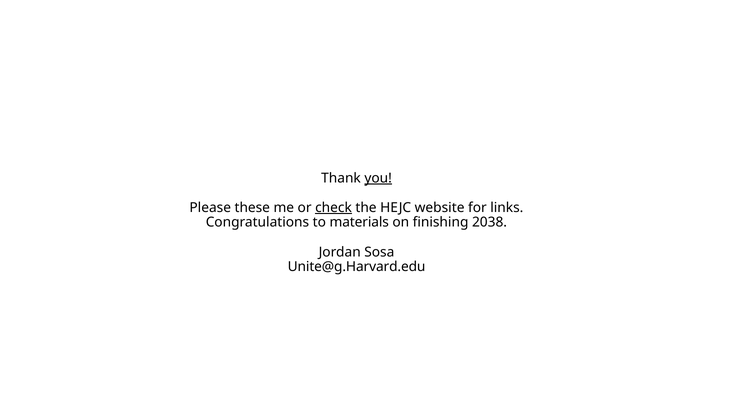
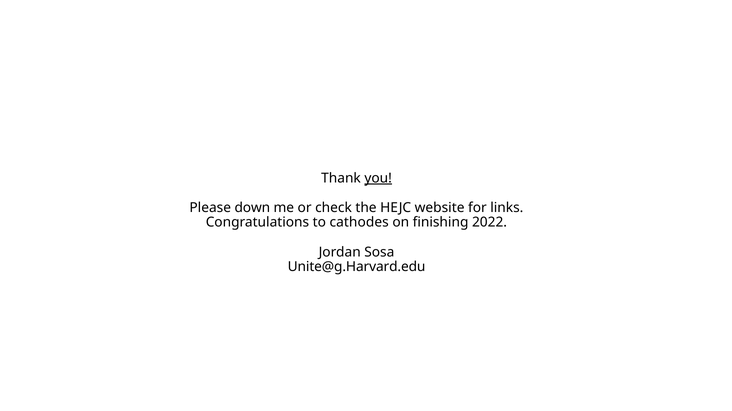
these: these -> down (252, 208)
check underline: present -> none (334, 208)
materials: materials -> cathodes (359, 223)
2038: 2038 -> 2022 (490, 223)
